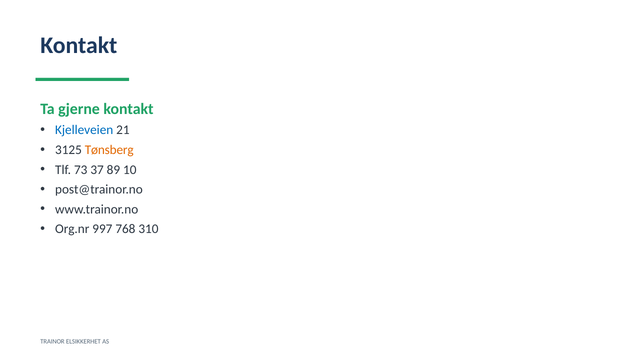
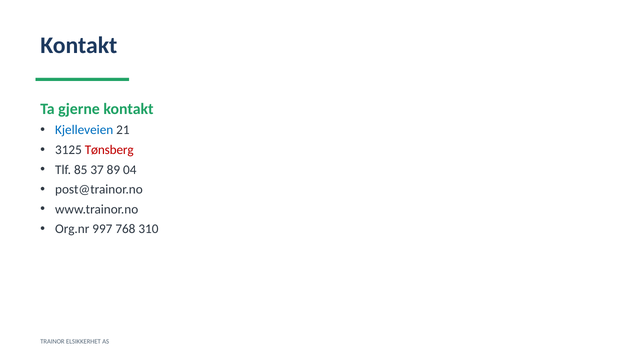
Tønsberg colour: orange -> red (109, 150)
73: 73 -> 85 (81, 170)
10: 10 -> 04 (130, 170)
